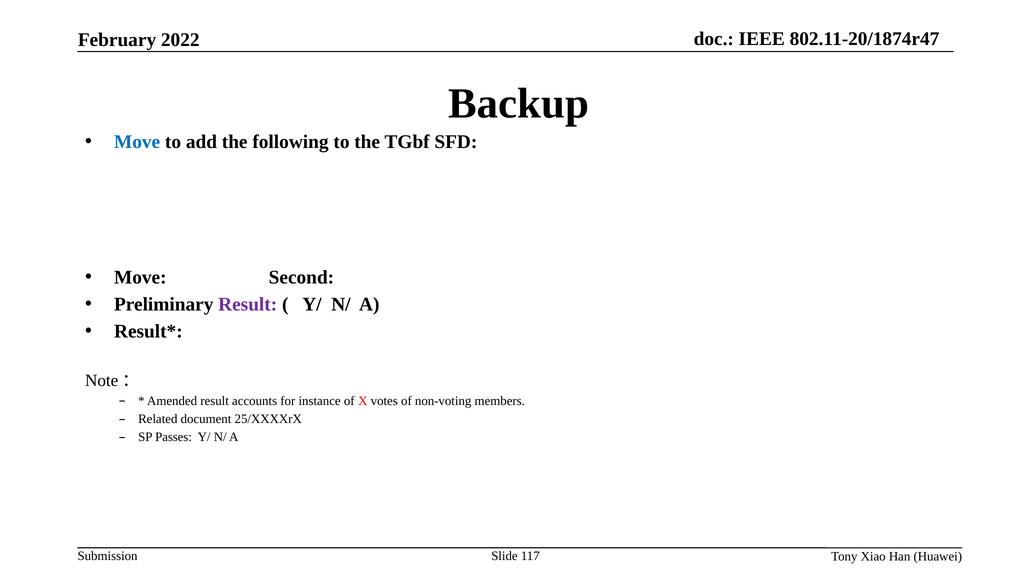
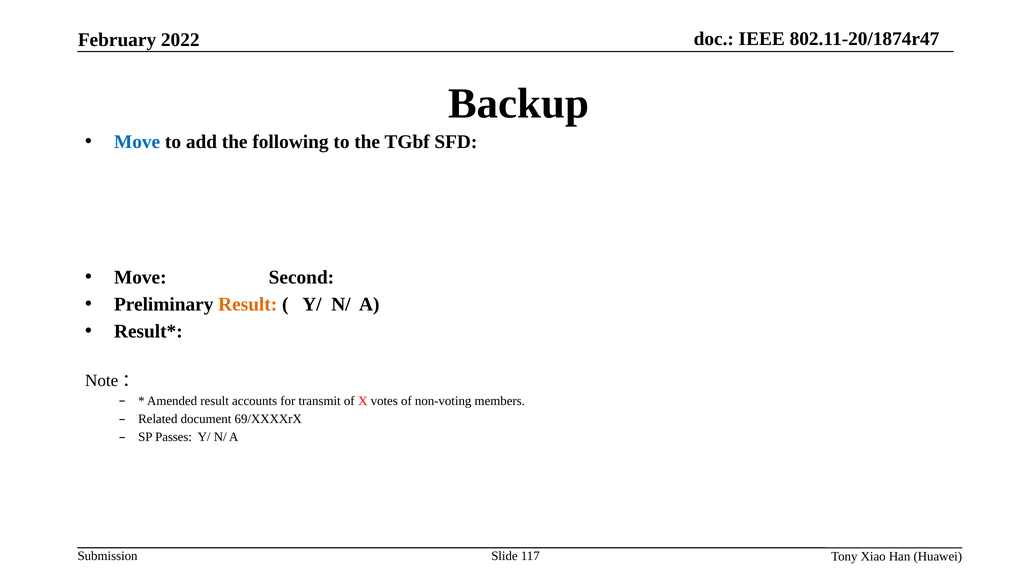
Result colour: purple -> orange (248, 304)
instance: instance -> transmit (320, 401)
25/XXXXrX: 25/XXXXrX -> 69/XXXXrX (268, 419)
